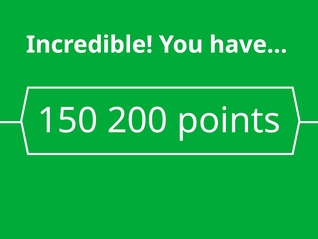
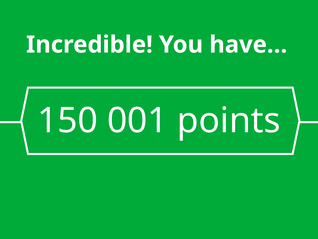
200: 200 -> 001 (137, 120)
